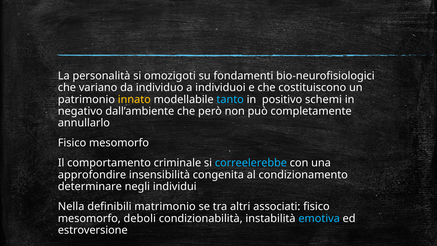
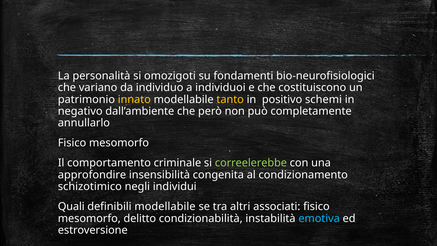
tanto colour: light blue -> yellow (230, 99)
correelerebbe colour: light blue -> light green (251, 163)
determinare: determinare -> schizotimico (90, 187)
Nella: Nella -> Quali (71, 207)
definibili matrimonio: matrimonio -> modellabile (165, 207)
deboli: deboli -> delitto (140, 218)
